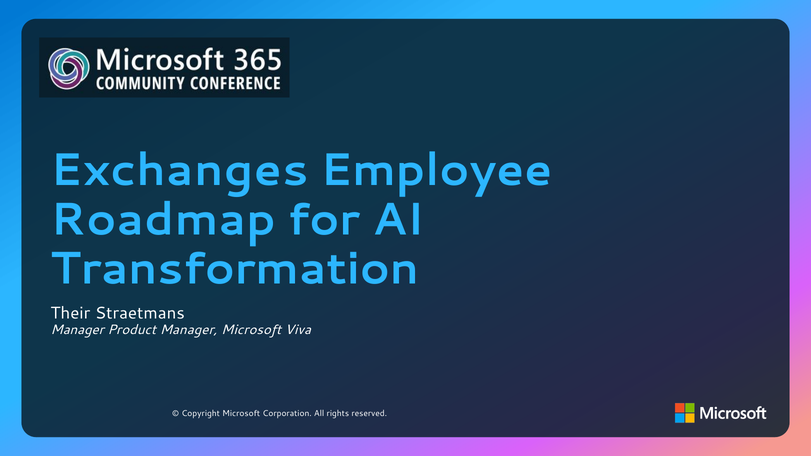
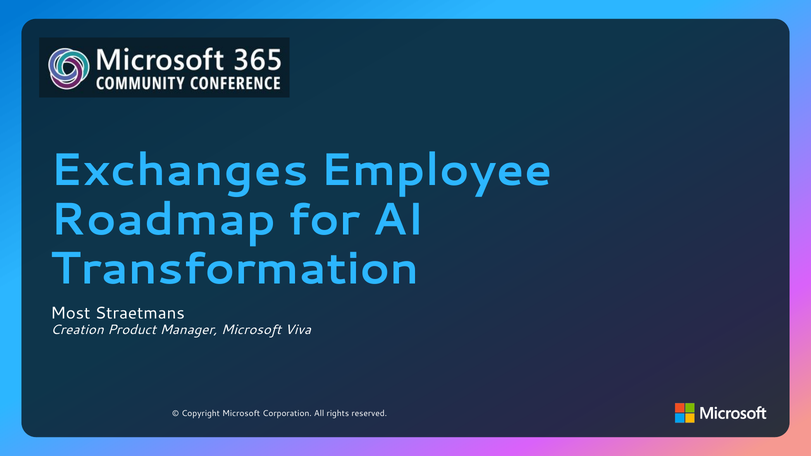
Their: Their -> Most (70, 313)
Manager: Manager -> Creation (77, 330)
